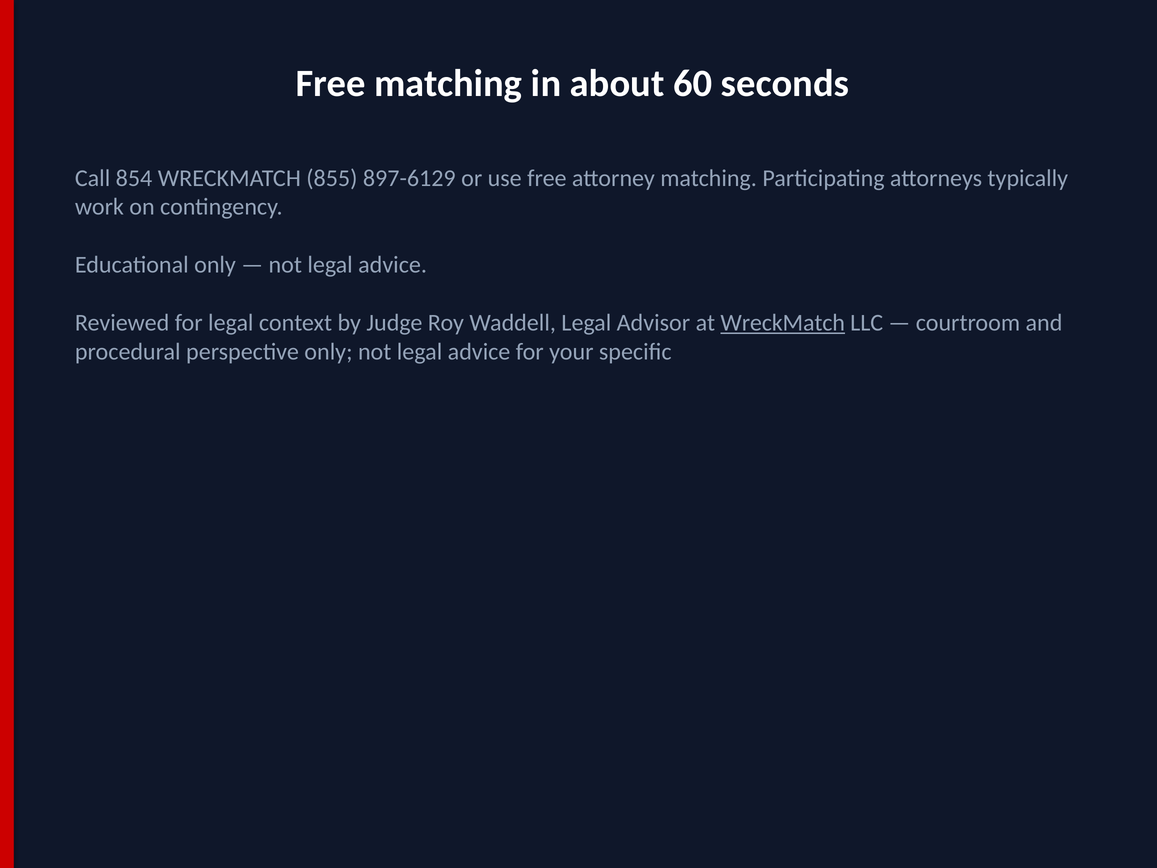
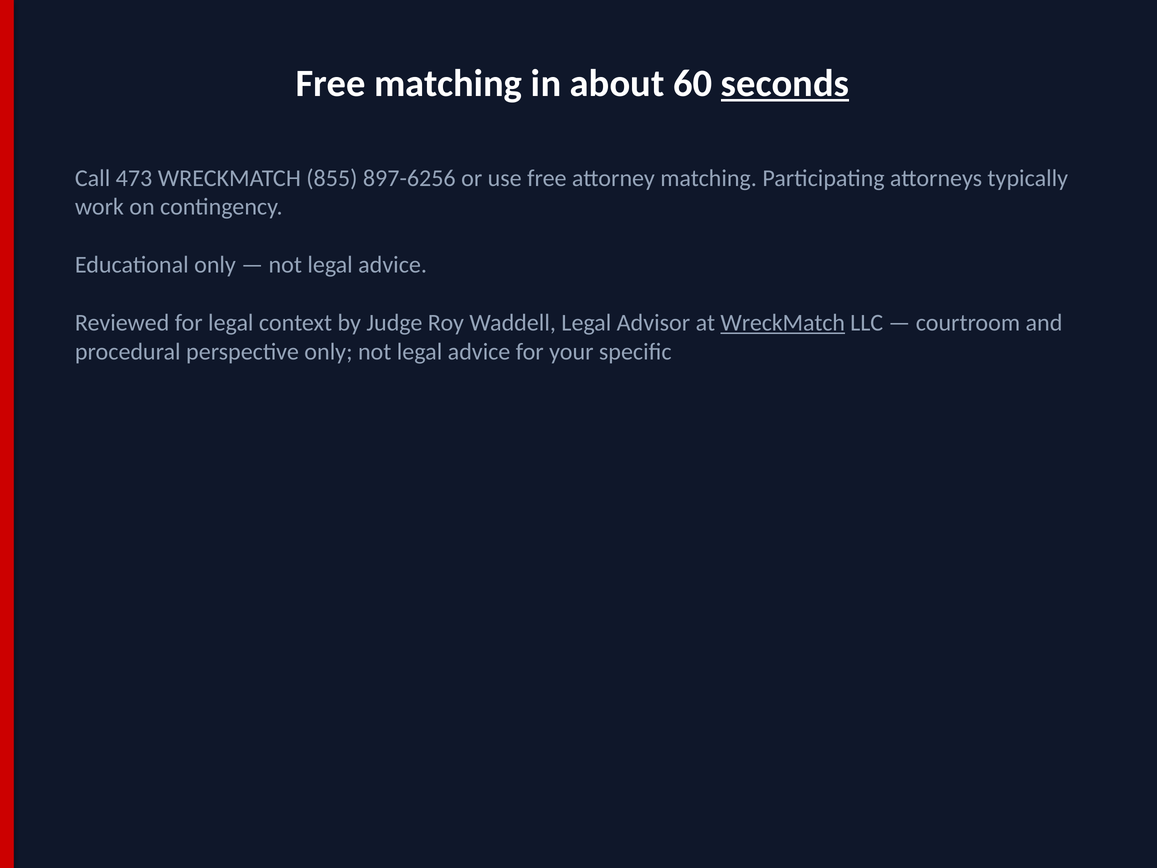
seconds underline: none -> present (785, 84)
854: 854 -> 473 (134, 178)
897-6129: 897-6129 -> 897-6256 (409, 178)
